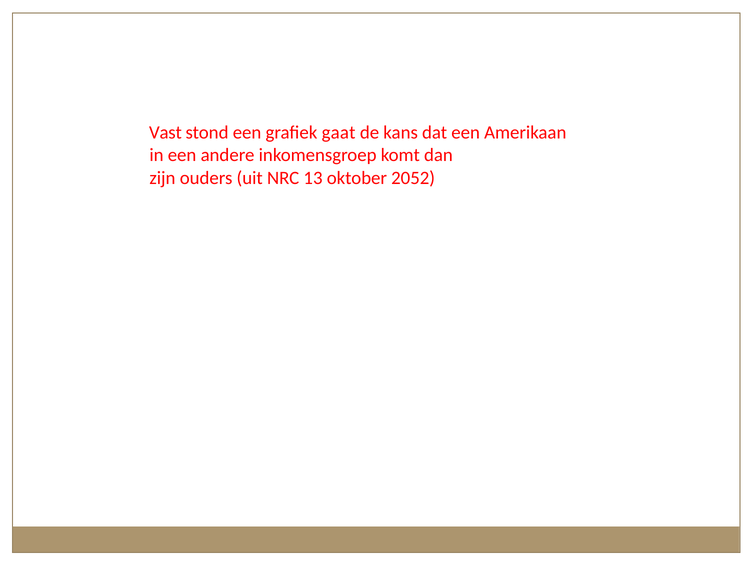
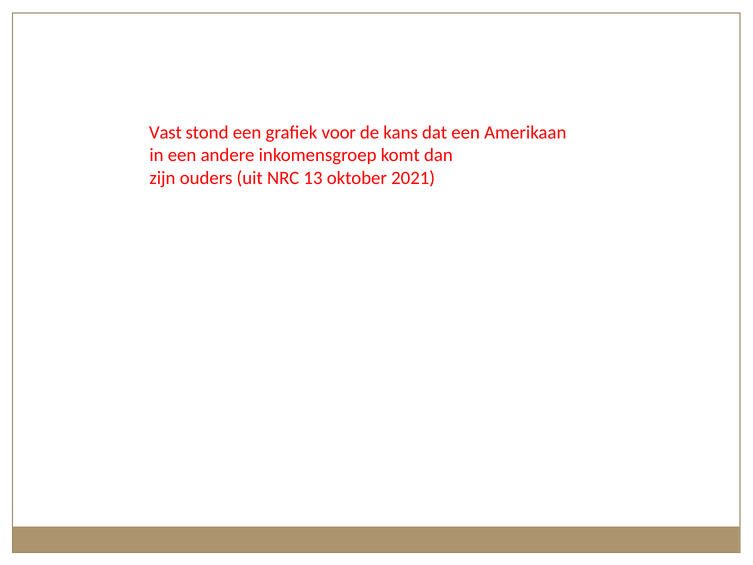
gaat: gaat -> voor (339, 133)
2052: 2052 -> 2021 (413, 178)
